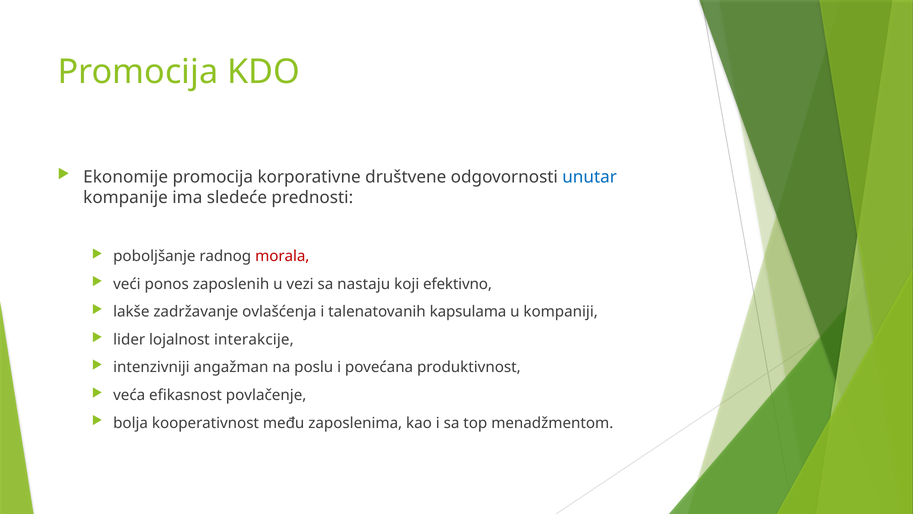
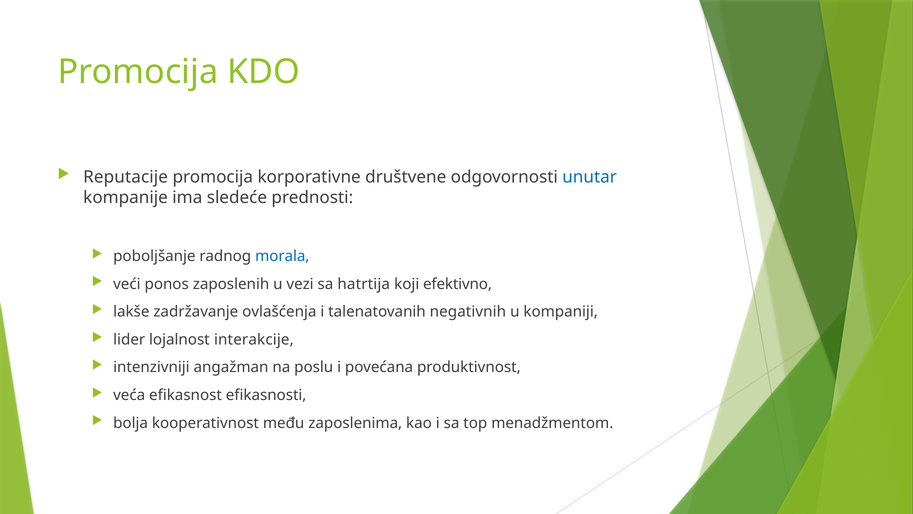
Ekonomije: Ekonomije -> Reputacije (126, 177)
morala colour: red -> blue (282, 256)
nastaju: nastaju -> hatrtija (364, 284)
kapsulama: kapsulama -> negativnih (468, 312)
povlačenje: povlačenje -> efikasnosti (266, 395)
